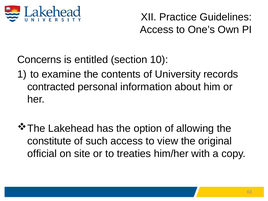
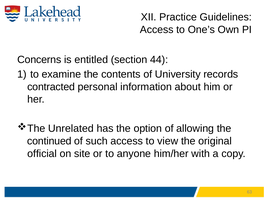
10: 10 -> 44 (159, 60)
Lakehead: Lakehead -> Unrelated (71, 129)
constitute: constitute -> continued (49, 141)
treaties: treaties -> anyone (134, 154)
